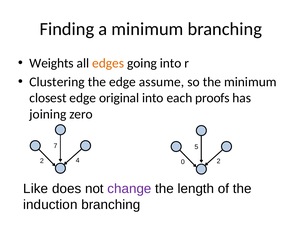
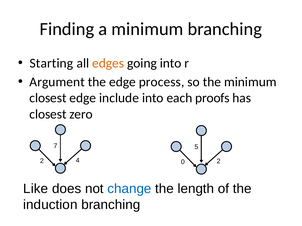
Weights: Weights -> Starting (51, 63)
Clustering: Clustering -> Argument (57, 82)
assume: assume -> process (162, 82)
original: original -> include (119, 98)
joining: joining -> closest (48, 114)
change colour: purple -> blue (129, 189)
